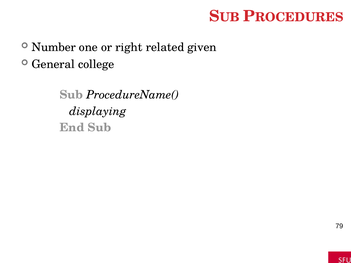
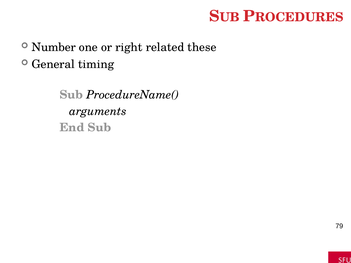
given: given -> these (202, 47)
college: college -> timing (96, 64)
displaying: displaying -> arguments (98, 111)
